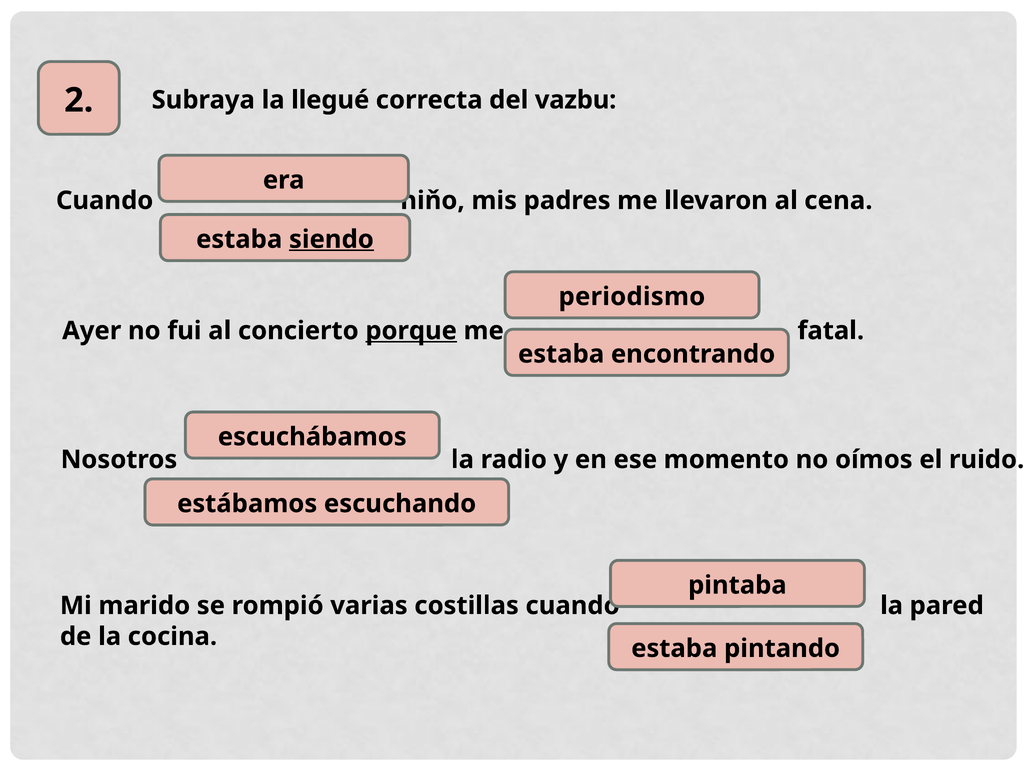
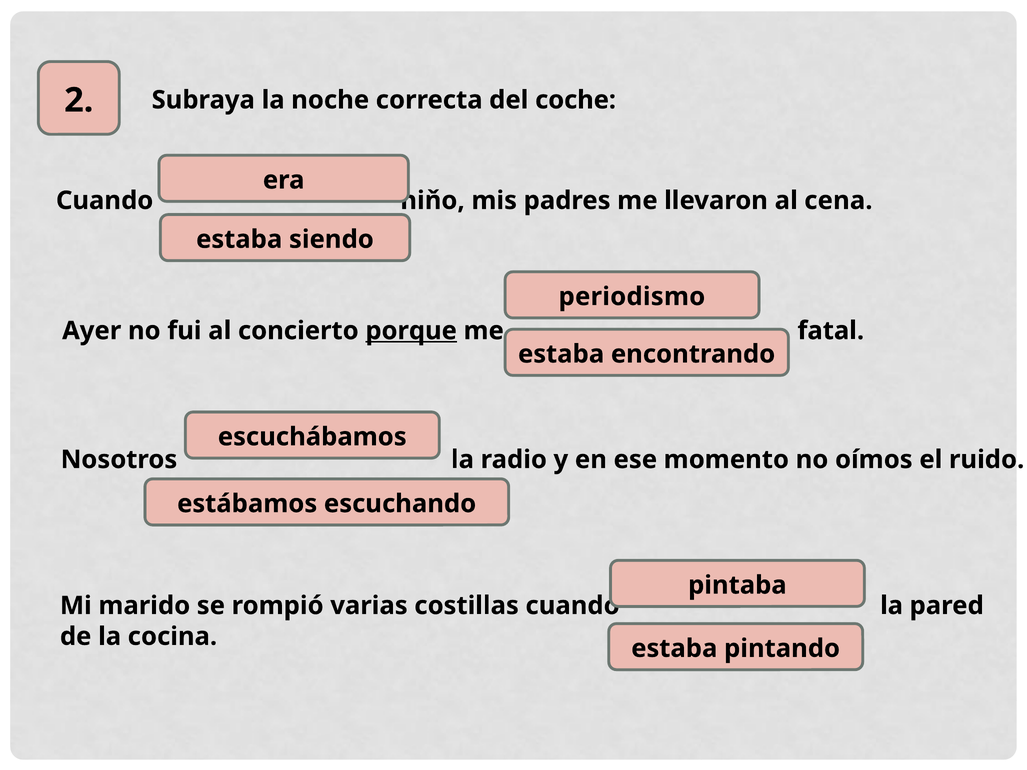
llegué: llegué -> noche (330, 100)
vazbu: vazbu -> coche (576, 100)
siendo underline: present -> none (331, 239)
